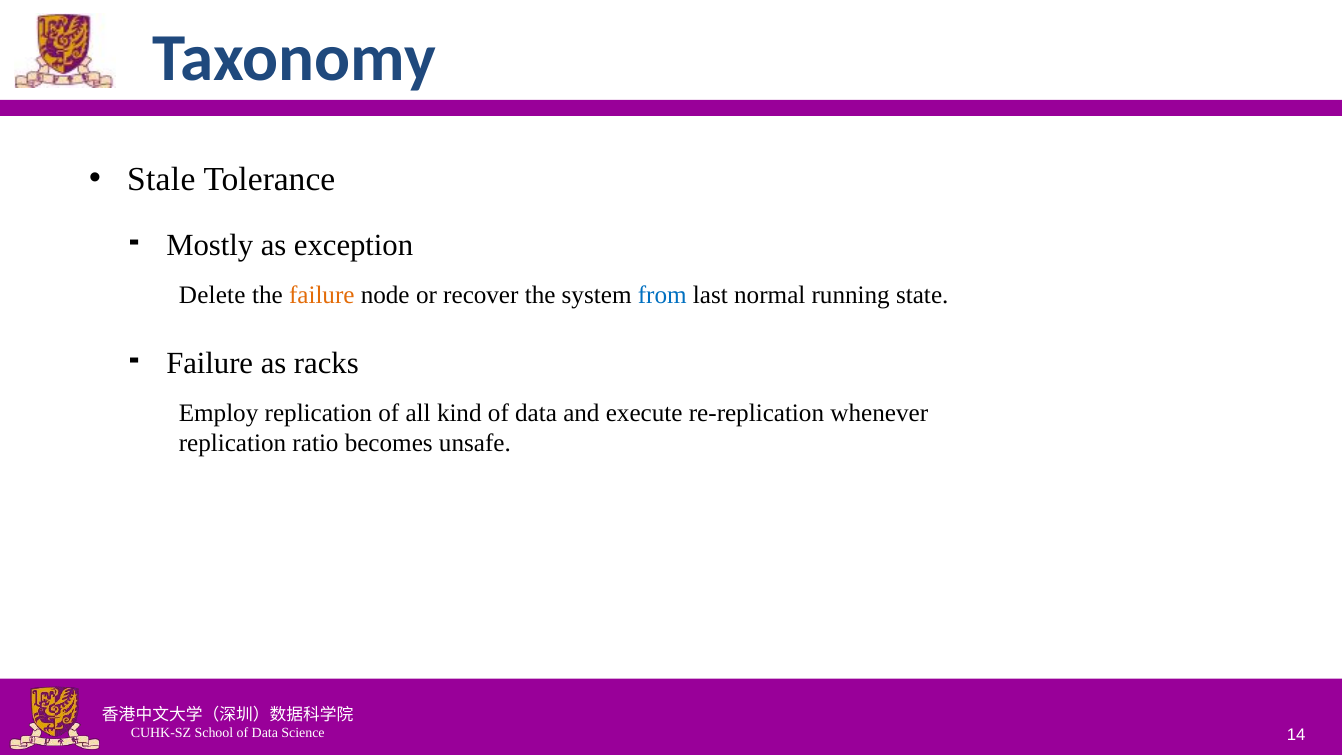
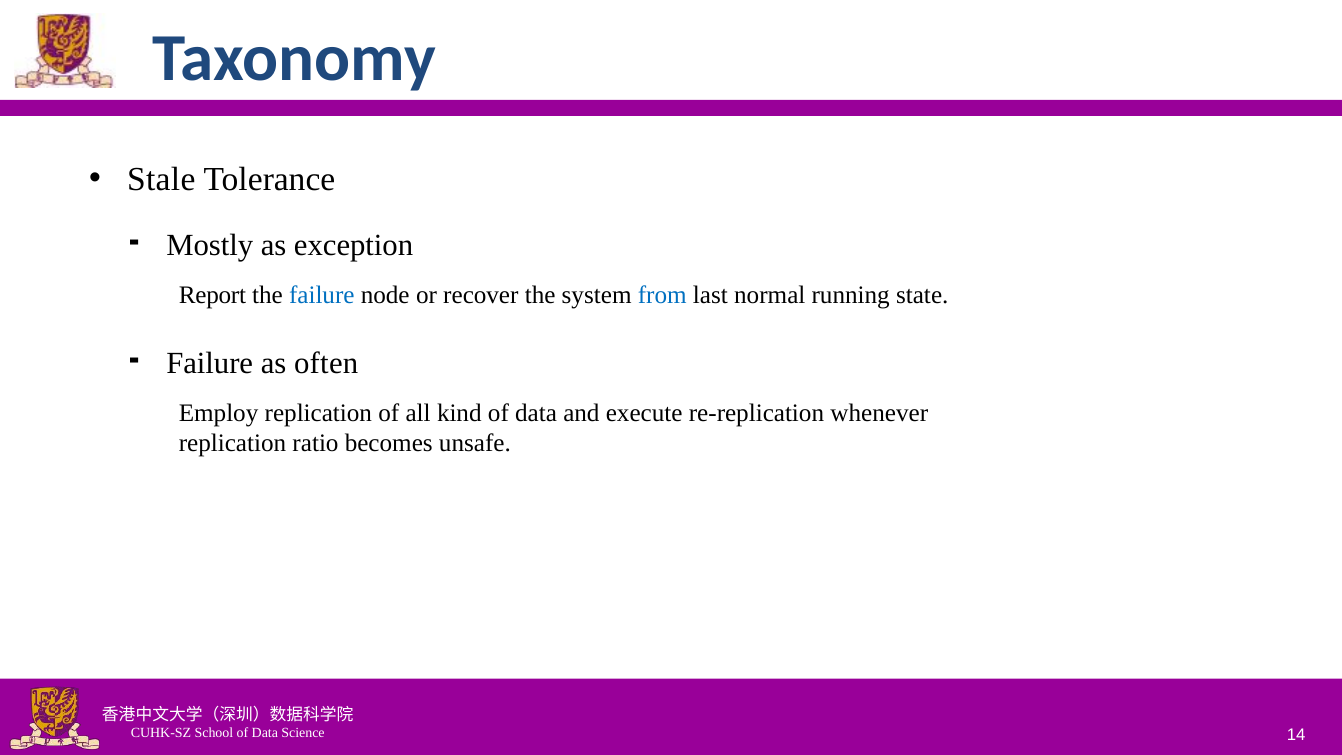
Delete: Delete -> Report (212, 295)
failure colour: orange -> blue (322, 295)
racks: racks -> often (326, 363)
